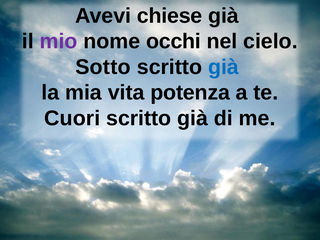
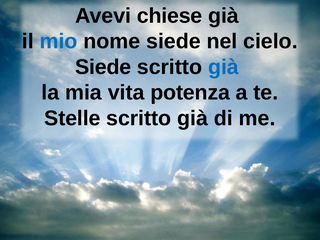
mio colour: purple -> blue (59, 41)
nome occhi: occhi -> siede (173, 41)
Sotto: Sotto -> Siede (103, 67)
Cuori: Cuori -> Stelle (72, 118)
